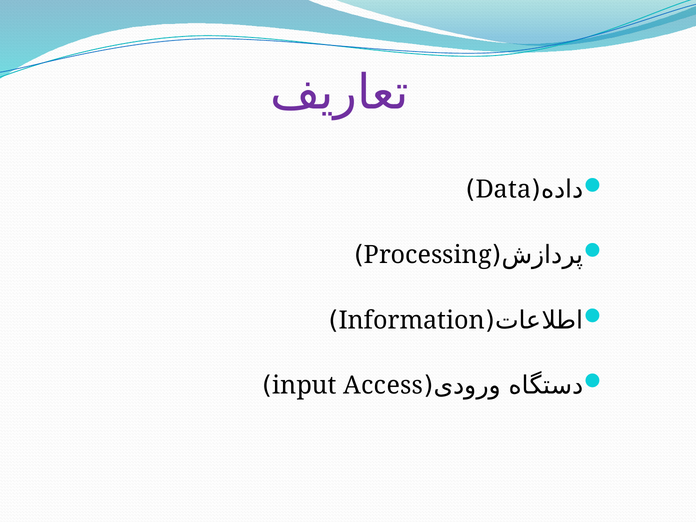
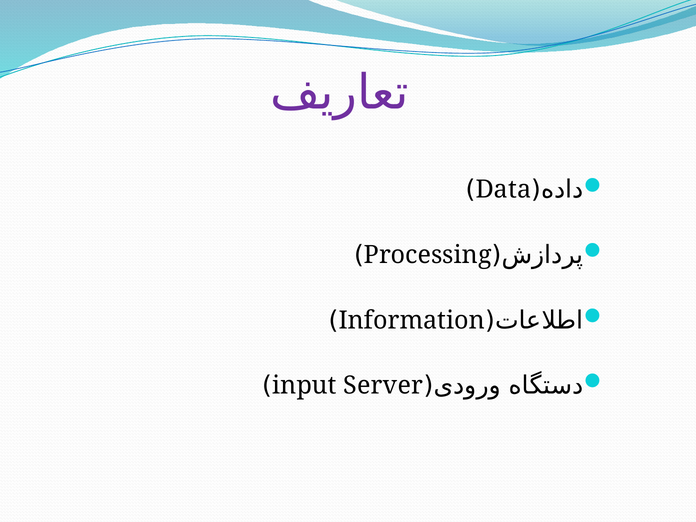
Access: Access -> Server (383, 386)
